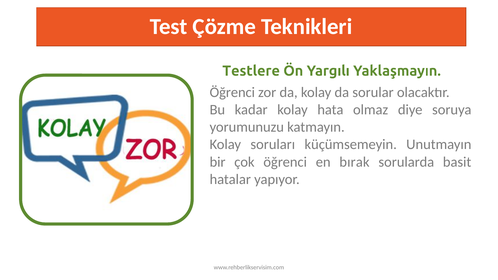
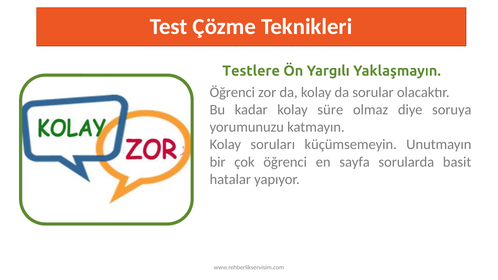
hata: hata -> süre (330, 110)
bırak: bırak -> sayfa (355, 162)
